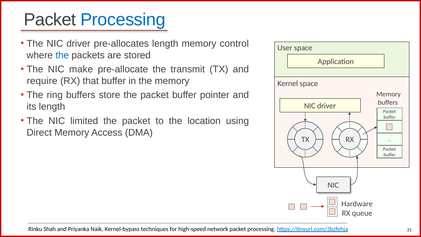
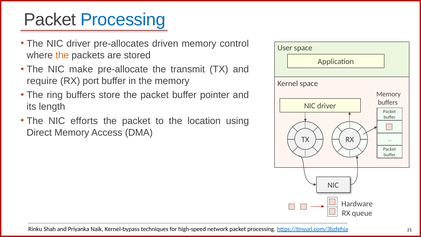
pre-allocates length: length -> driven (165, 44)
the colour: blue -> orange (62, 55)
that: that -> port (91, 81)
limited: limited -> efforts (84, 121)
